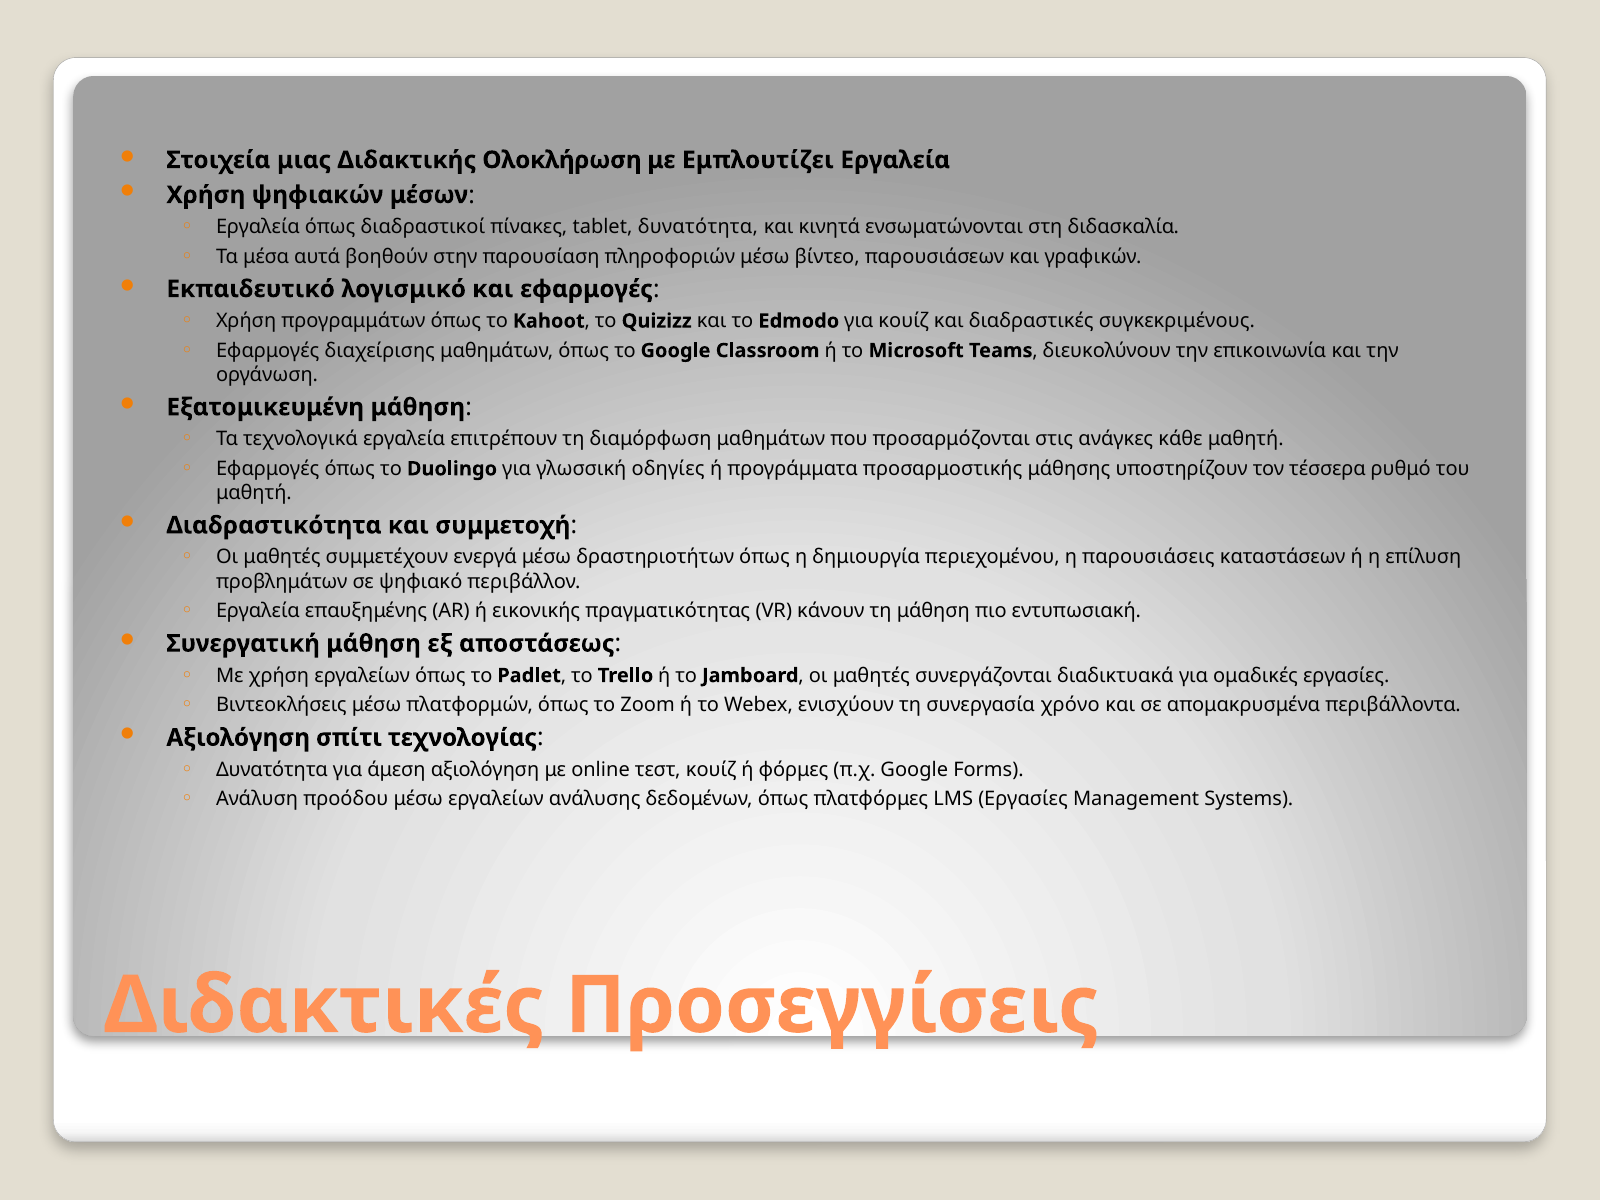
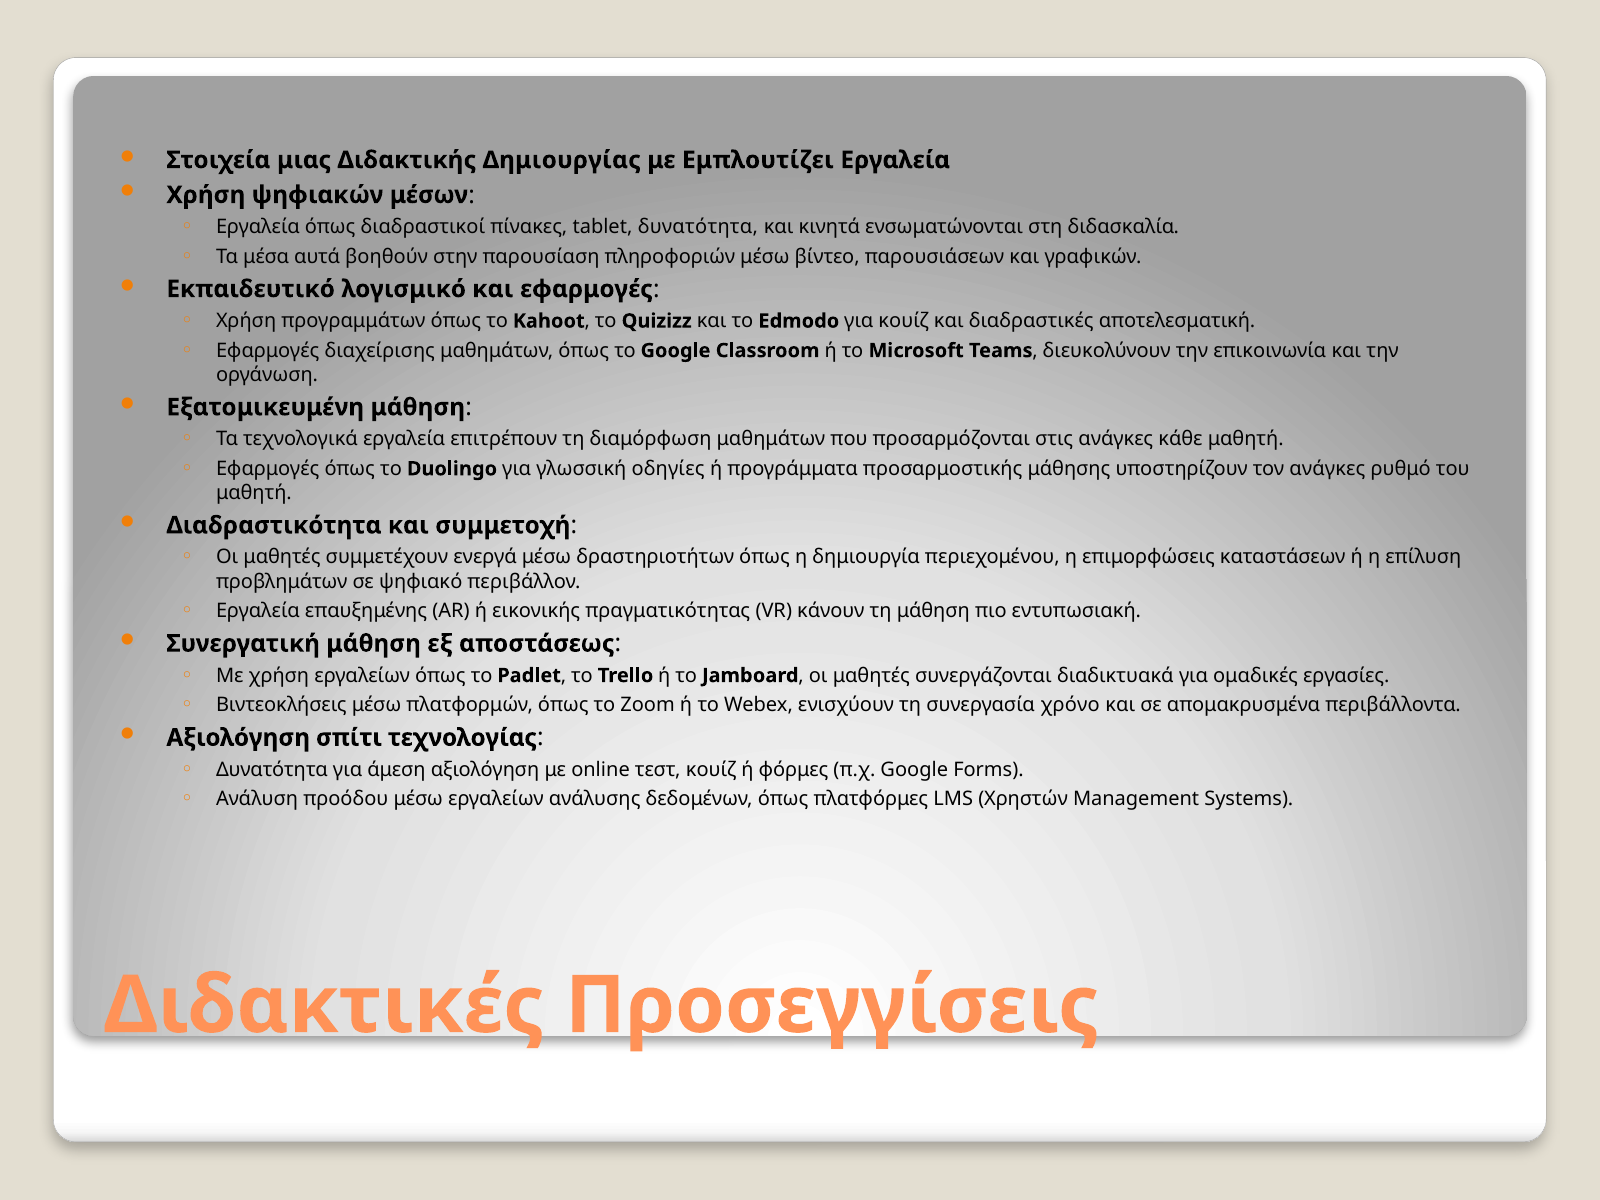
Ολοκλήρωση: Ολοκλήρωση -> Δημιουργίας (562, 160)
συγκεκριμένους: συγκεκριμένους -> αποτελεσματική (1177, 321)
τον τέσσερα: τέσσερα -> ανάγκες (1327, 469)
παρουσιάσεις: παρουσιάσεις -> επιμορφώσεις (1149, 557)
LMS Εργασίες: Εργασίες -> Χρηστών (1023, 799)
